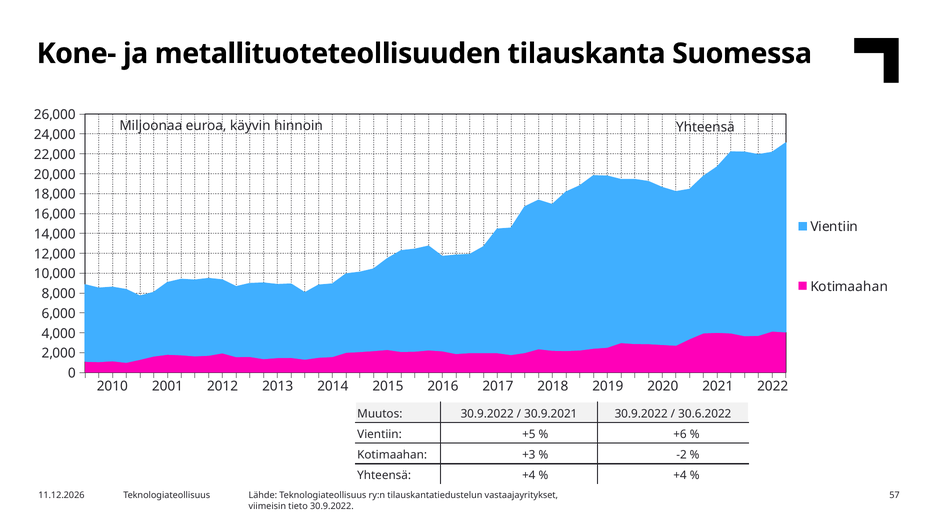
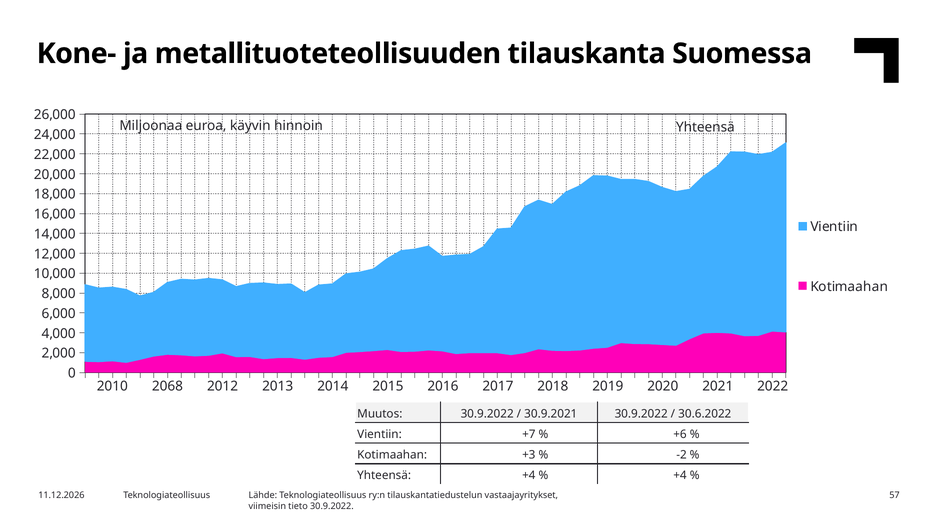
2001: 2001 -> 2068 (167, 386)
+5: +5 -> +7 (529, 434)
